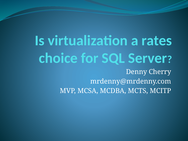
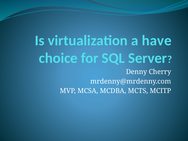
rates: rates -> have (157, 40)
